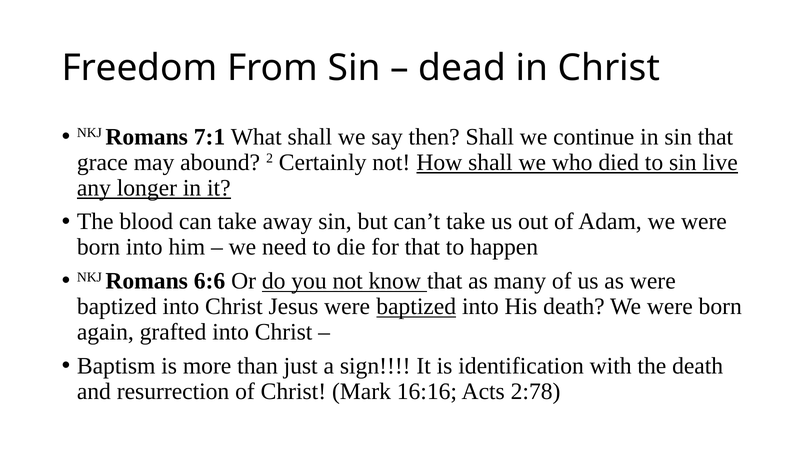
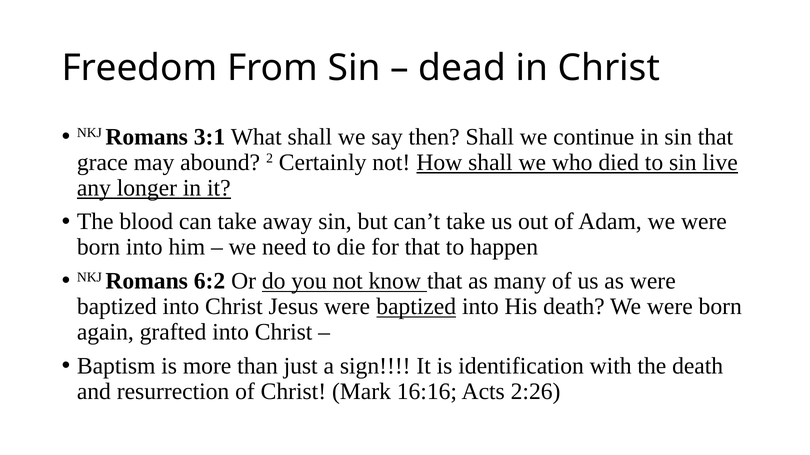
7:1: 7:1 -> 3:1 (210, 137)
6:6: 6:6 -> 6:2 (210, 281)
2:78: 2:78 -> 2:26 (536, 392)
